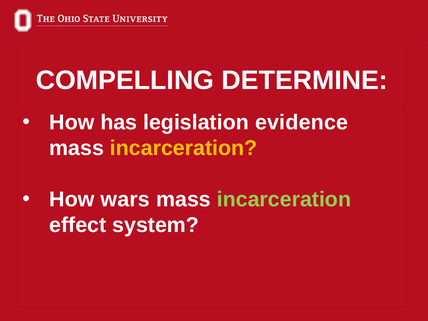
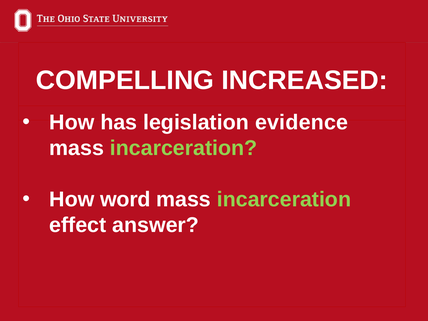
DETERMINE: DETERMINE -> INCREASED (305, 80)
incarceration colour: yellow -> light green (184, 148)
wars: wars -> word (125, 199)
system: system -> answer (156, 225)
